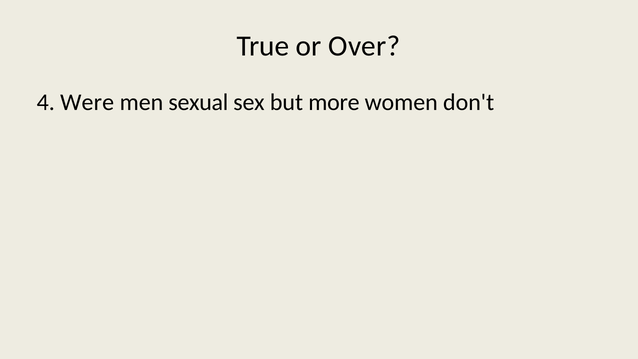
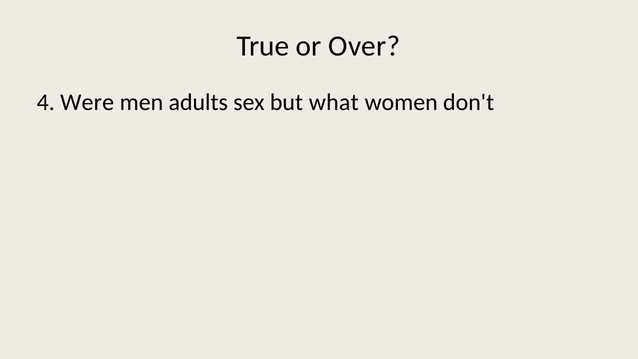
sexual: sexual -> adults (198, 102)
more: more -> what (334, 102)
